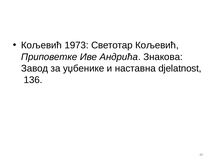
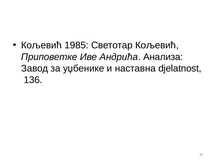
1973: 1973 -> 1985 (77, 45)
Знакова: Знакова -> Анализа (163, 57)
